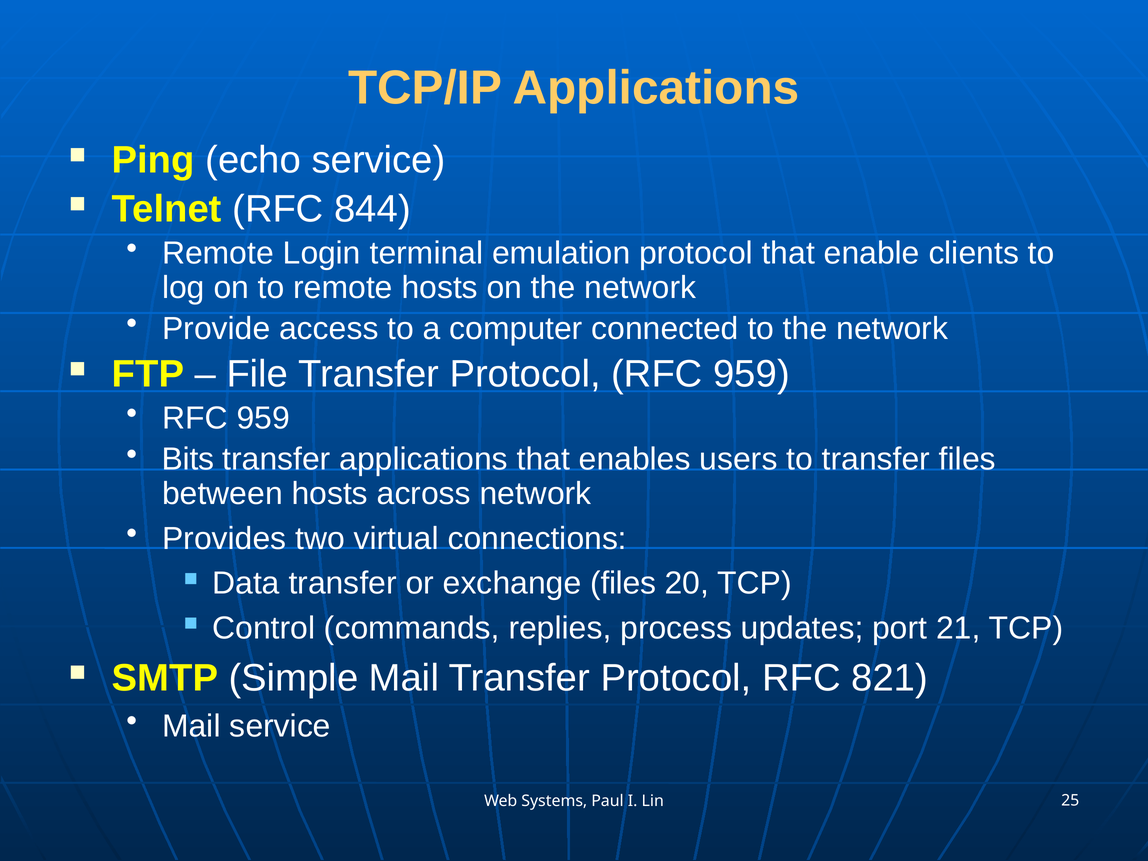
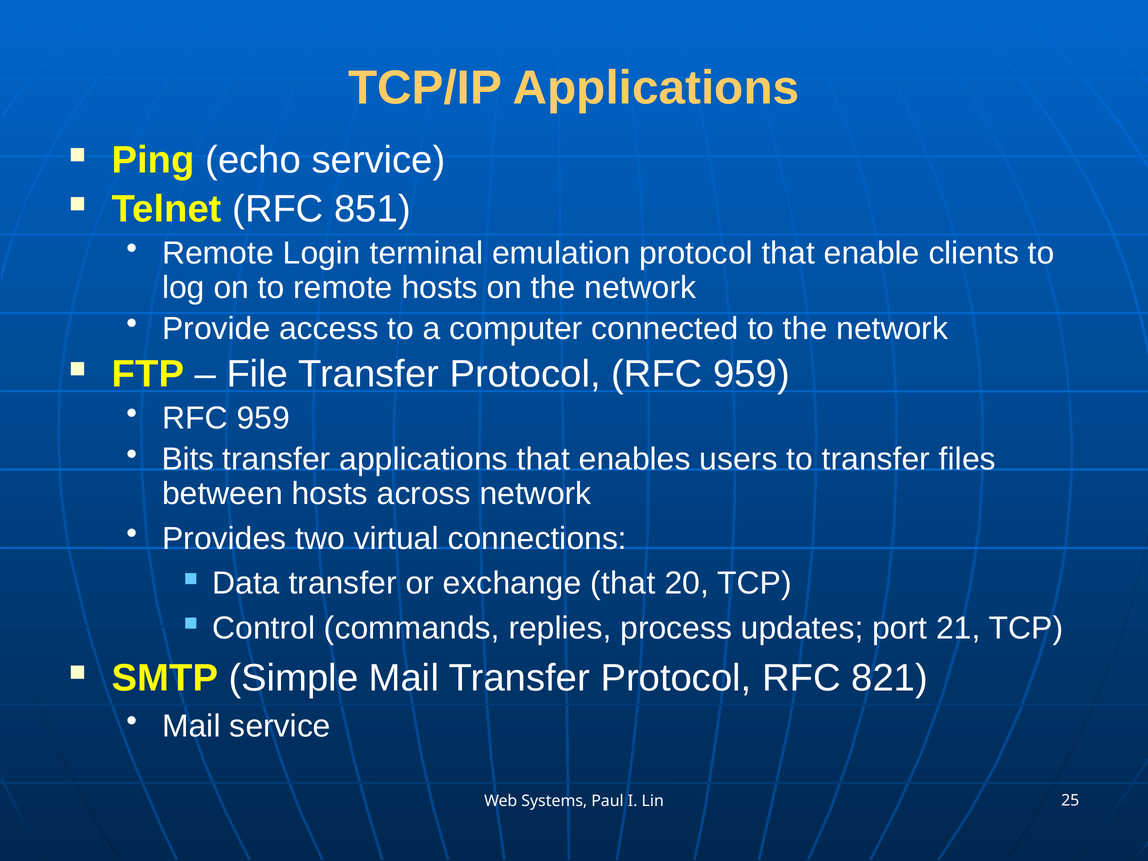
844: 844 -> 851 (372, 209)
exchange files: files -> that (623, 583)
